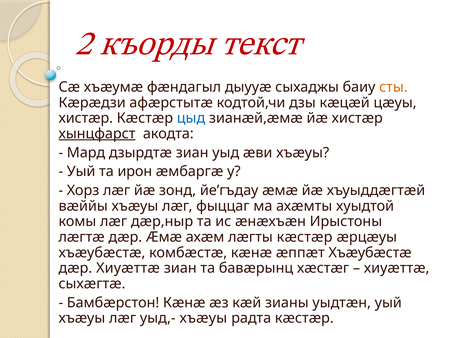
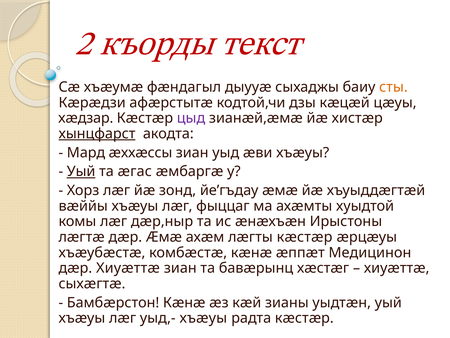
хистӕр: хистӕр -> хӕдзар (86, 118)
цыд colour: blue -> purple (191, 118)
дзырдтӕ: дзырдтӕ -> ӕххӕссы (141, 152)
Уый underline: none -> present (81, 171)
ирон: ирон -> ӕгас (135, 171)
ӕппӕт Хъӕубӕстӕ: Хъӕубӕстӕ -> Медицинон (370, 252)
